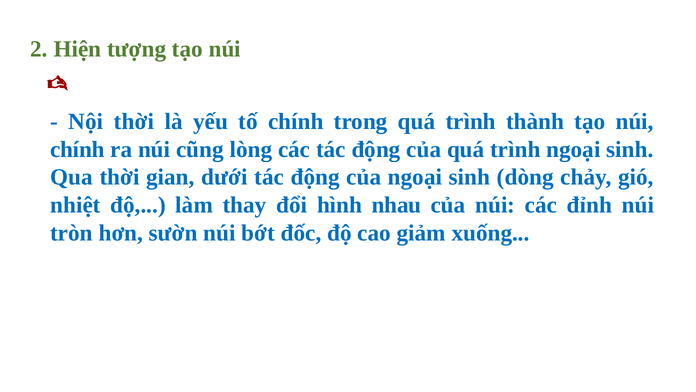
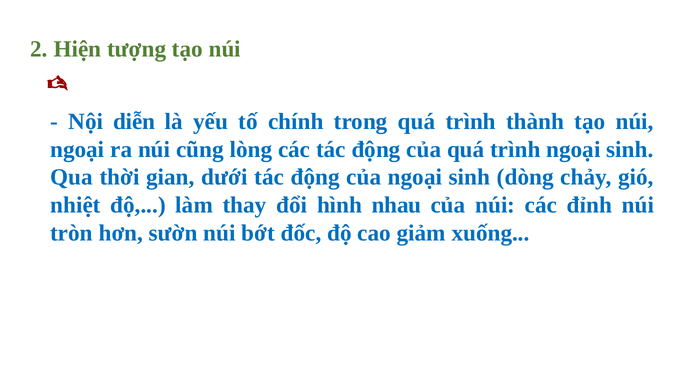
Nội thời: thời -> diễn (134, 121)
chính: chính -> ngoại (77, 149)
